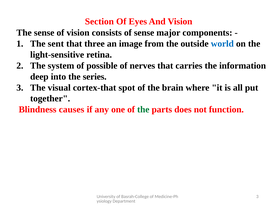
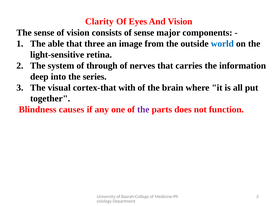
Section: Section -> Clarity (99, 21)
sent: sent -> able (56, 44)
possible: possible -> through (102, 66)
spot: spot -> with (127, 88)
the colour: green -> purple (143, 110)
